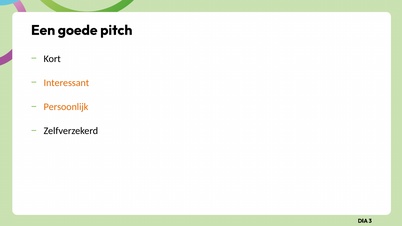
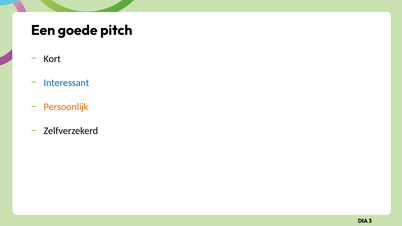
Interessant colour: orange -> blue (66, 83)
